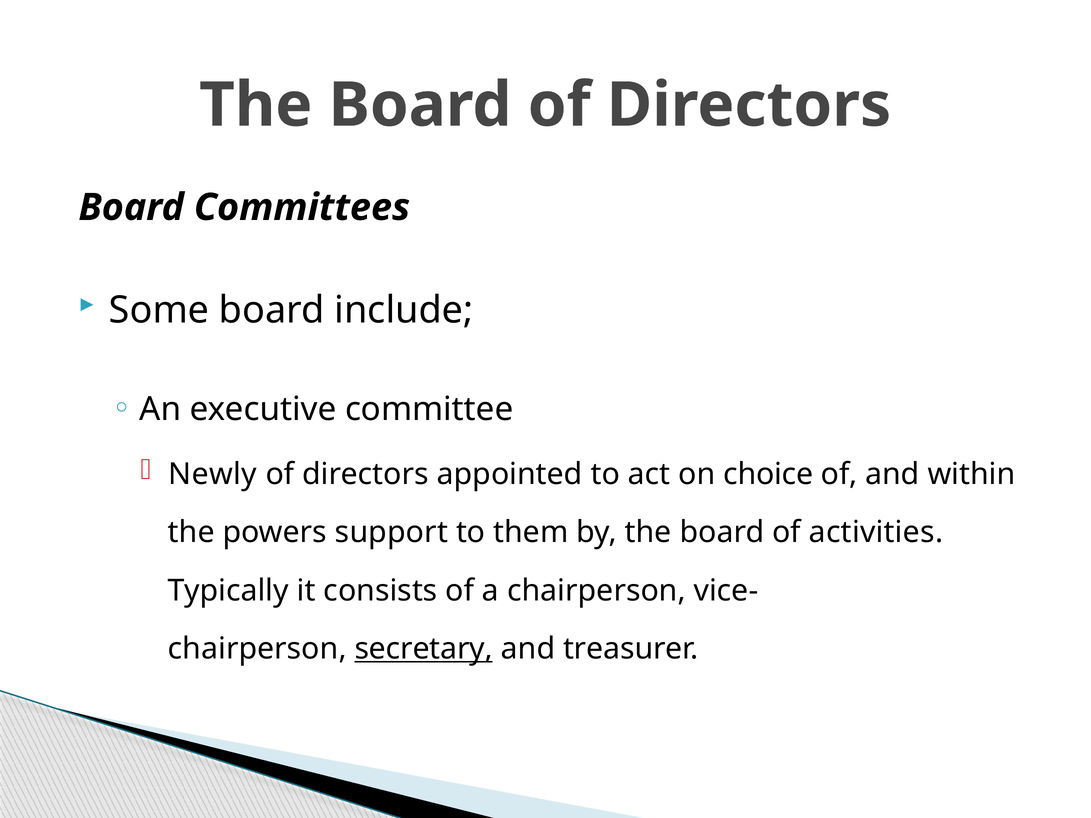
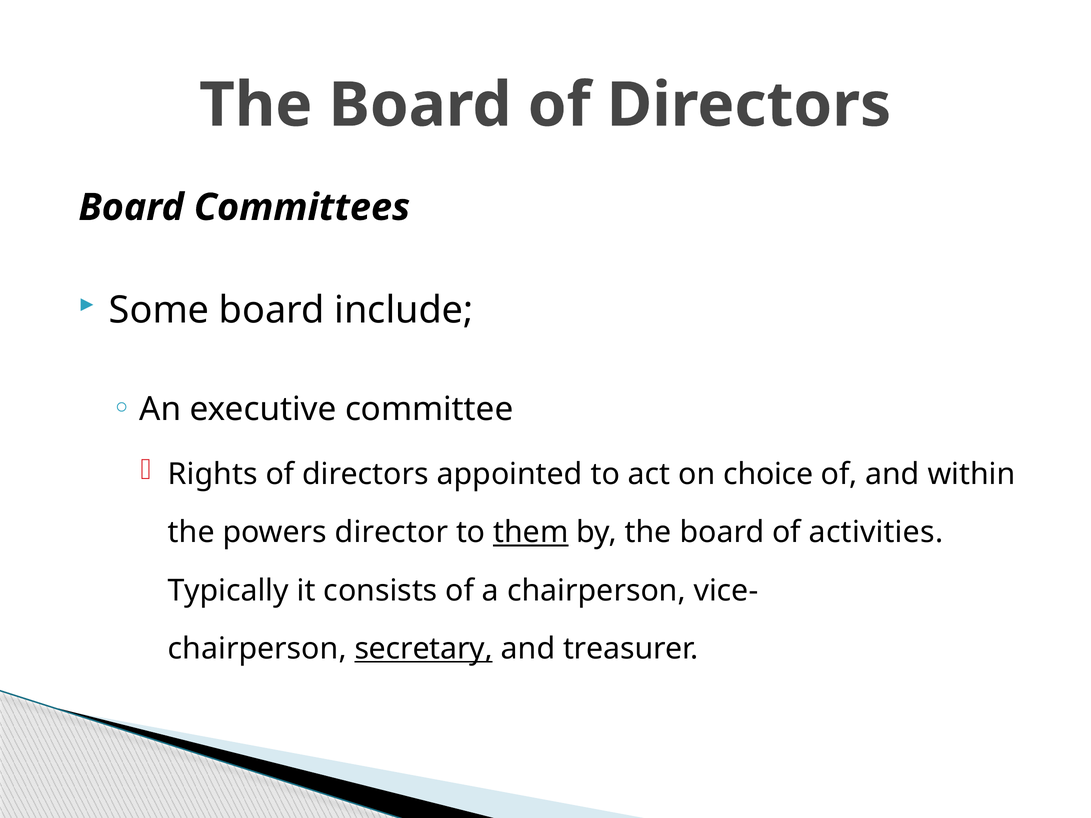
Newly: Newly -> Rights (213, 474)
support: support -> director (392, 533)
them underline: none -> present (531, 533)
